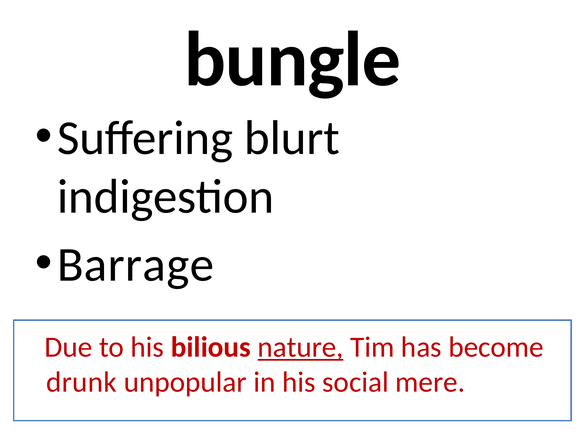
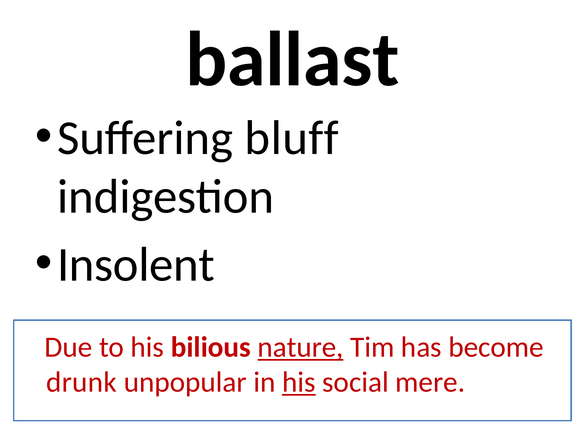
bungle: bungle -> ballast (292, 60)
blurt: blurt -> bluff (292, 138)
Barrage: Barrage -> Insolent (136, 265)
his underline: none -> present (299, 382)
